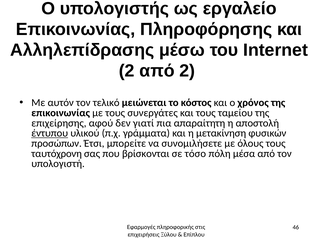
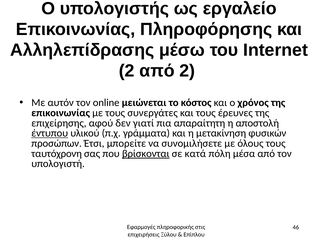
τελικό: τελικό -> online (106, 103)
ταμείου: ταμείου -> έρευνες (235, 113)
βρίσκονται underline: none -> present (146, 154)
τόσο: τόσο -> κατά (195, 154)
